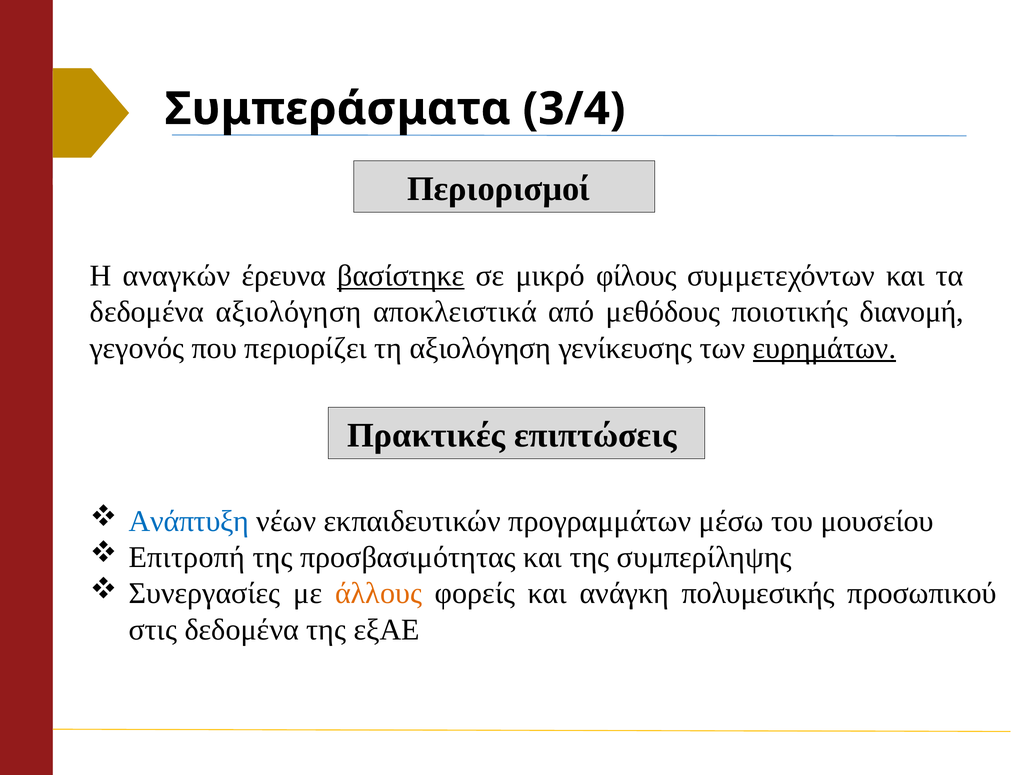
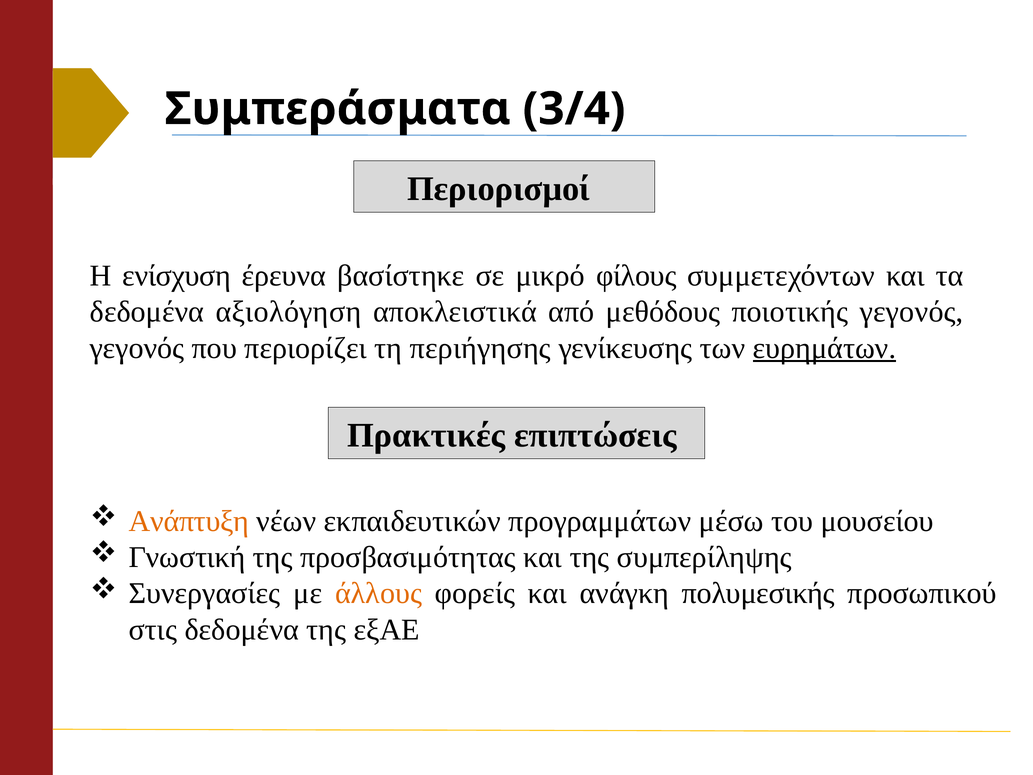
αναγκών: αναγκών -> ενίσχυση (177, 276)
βασίστηκε underline: present -> none (401, 276)
ποιοτικής διανομή: διανομή -> γεγονός (912, 312)
τη αξιολόγηση: αξιολόγηση -> περιήγησης (480, 348)
Ανάπτυξη colour: blue -> orange (189, 521)
Επιτροπή: Επιτροπή -> Γνωστική (187, 557)
